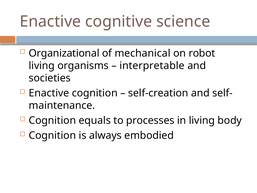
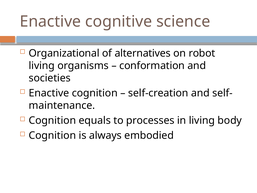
mechanical: mechanical -> alternatives (143, 53)
interpretable: interpretable -> conformation (152, 66)
